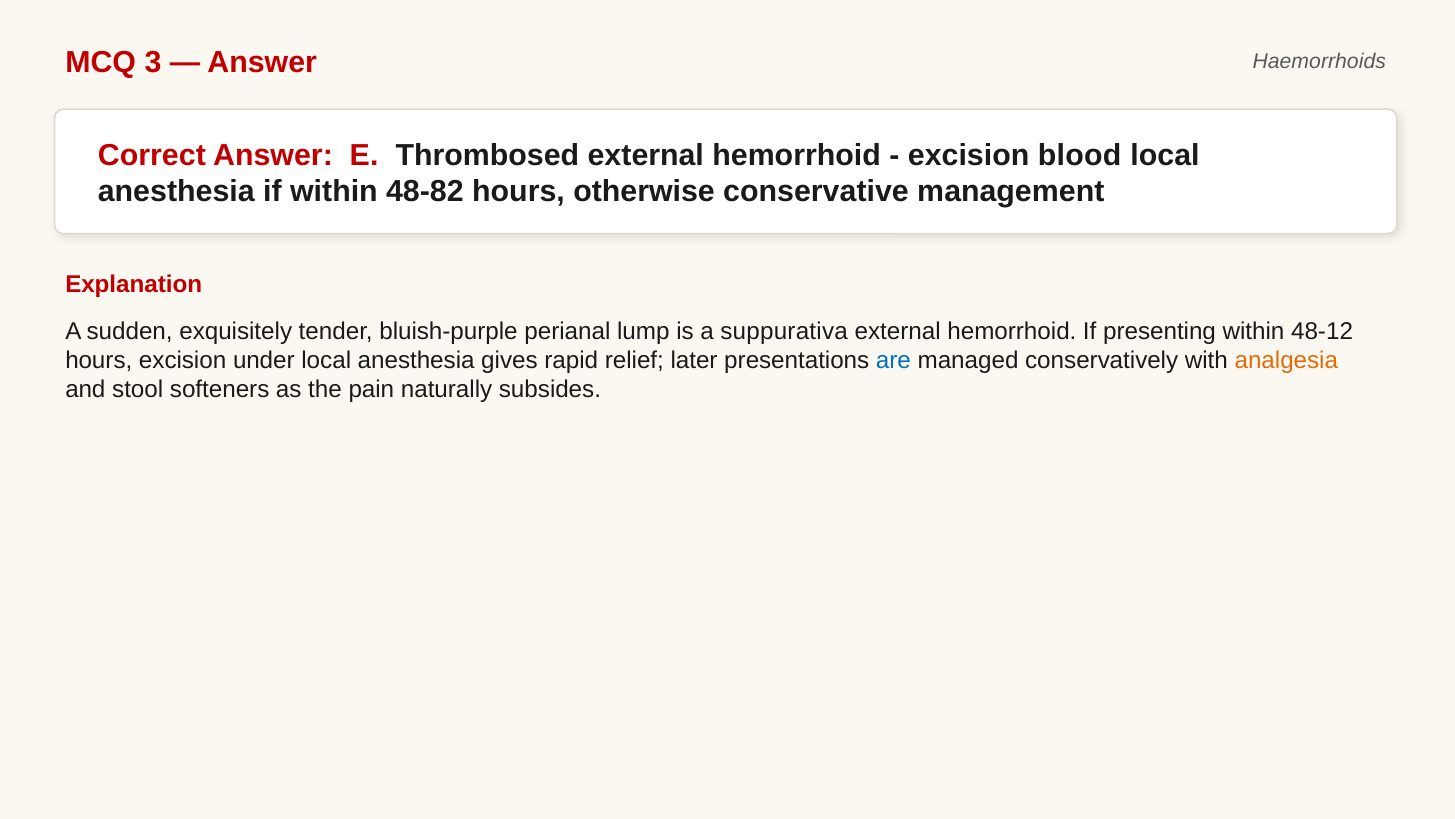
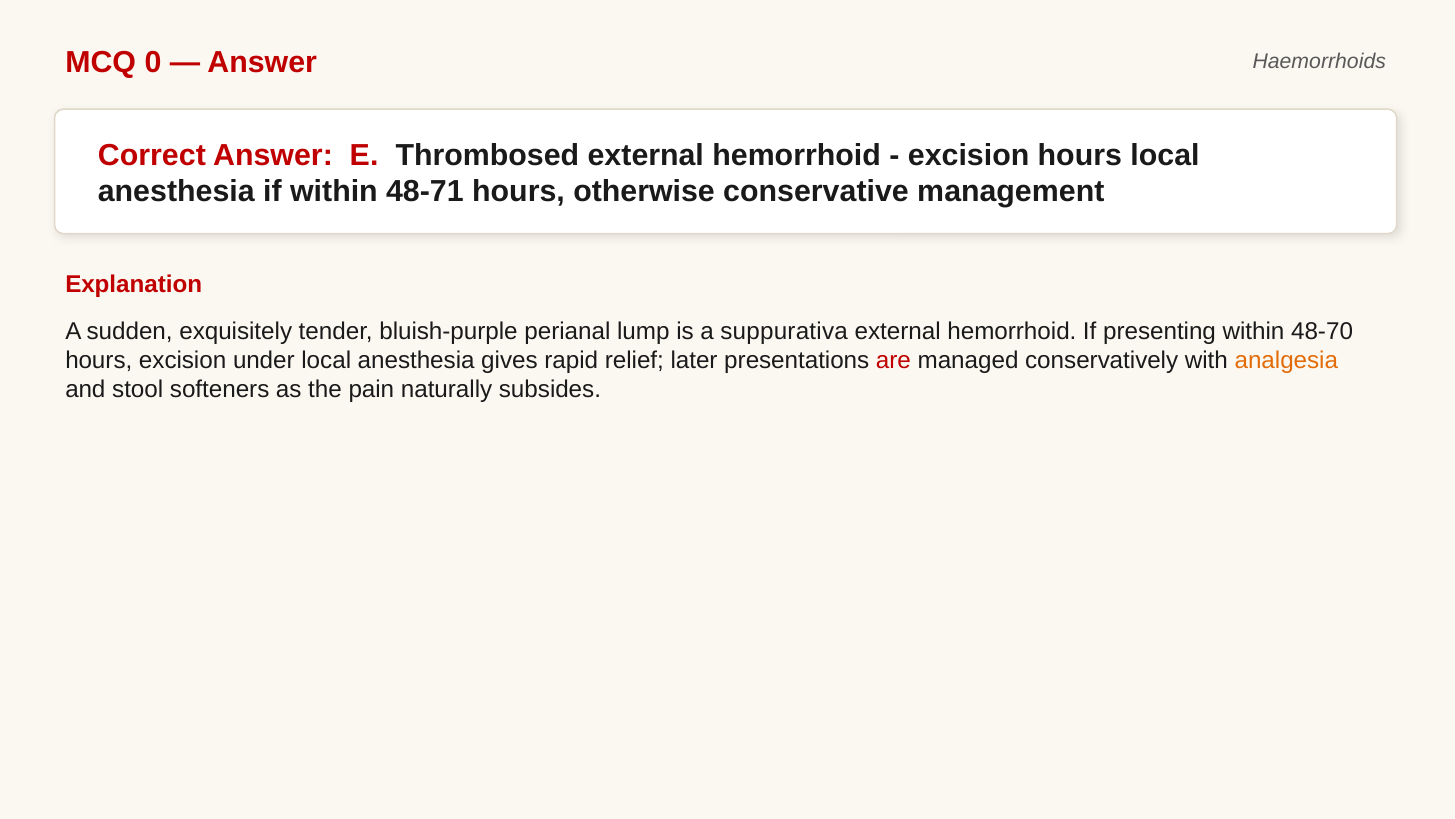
3: 3 -> 0 (153, 62)
excision blood: blood -> hours (1080, 155)
48-82: 48-82 -> 48-71 (425, 192)
48-12: 48-12 -> 48-70 (1322, 331)
are colour: blue -> red (893, 361)
